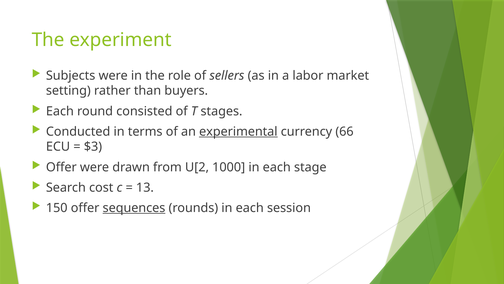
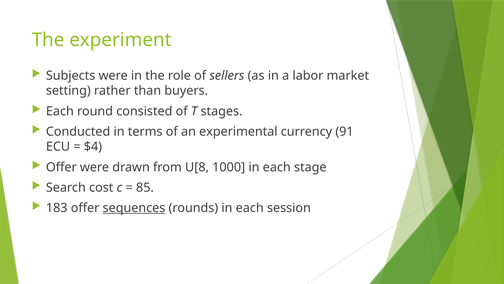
experimental underline: present -> none (238, 131)
66: 66 -> 91 (345, 131)
$3: $3 -> $4 (93, 147)
U[2: U[2 -> U[8 (197, 167)
13: 13 -> 85 (145, 187)
150: 150 -> 183 (57, 208)
